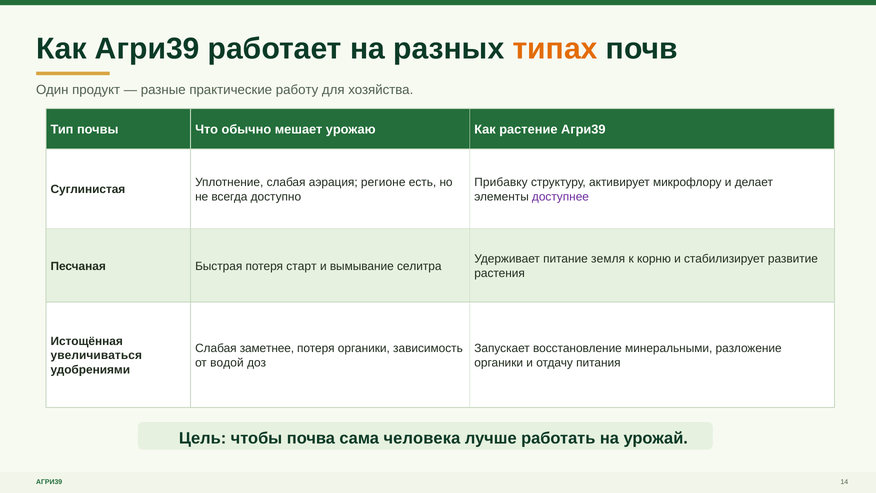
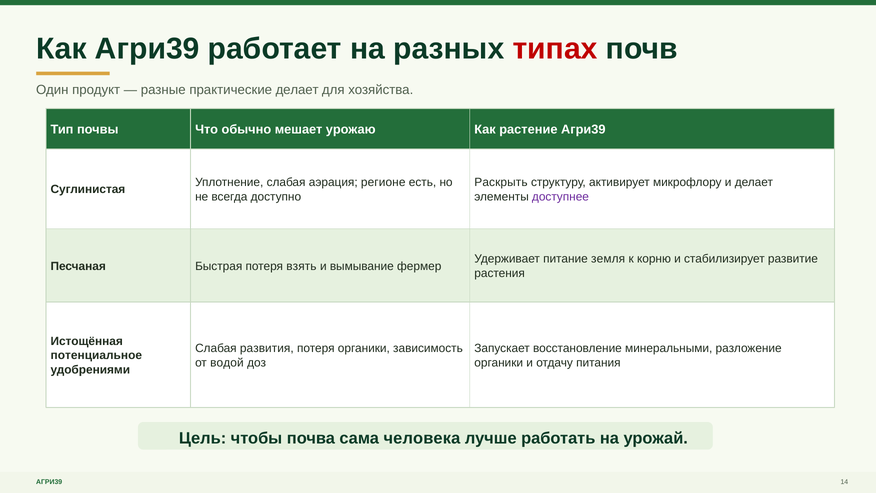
типах colour: orange -> red (555, 49)
практические работу: работу -> делает (297, 90)
Прибавку: Прибавку -> Раскрыть (501, 182)
старт: старт -> взять (301, 266)
селитра: селитра -> фермер (419, 266)
заметнее: заметнее -> развития (267, 348)
увеличиваться: увеличиваться -> потенциальное (96, 355)
